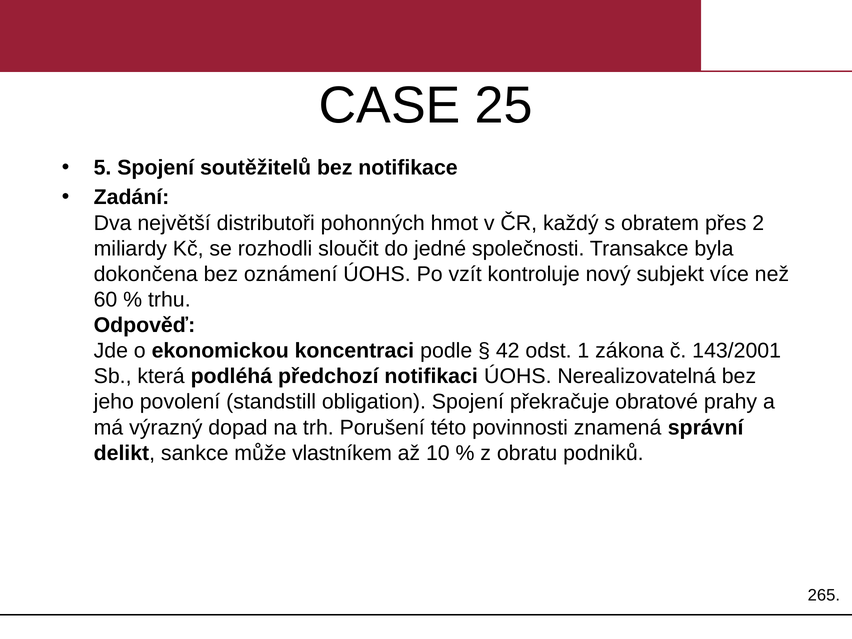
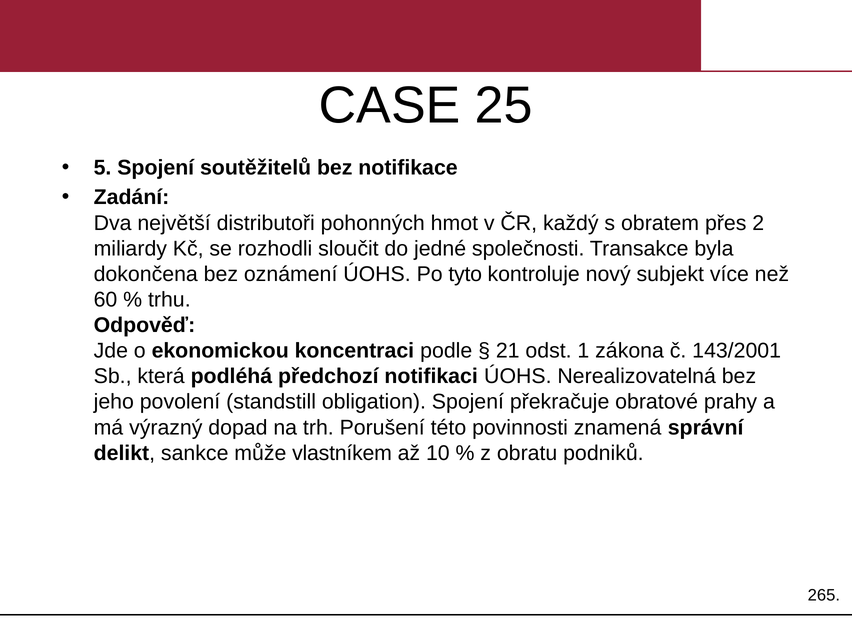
vzít: vzít -> tyto (465, 274)
42: 42 -> 21 (508, 351)
